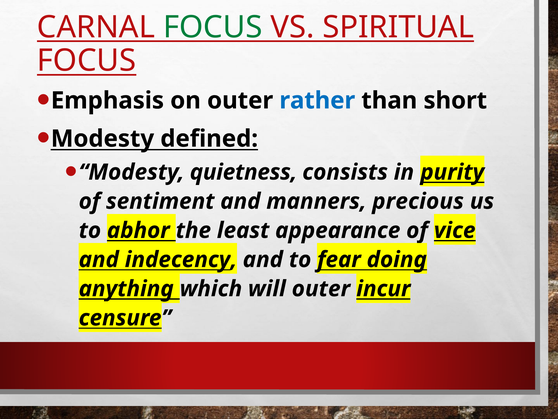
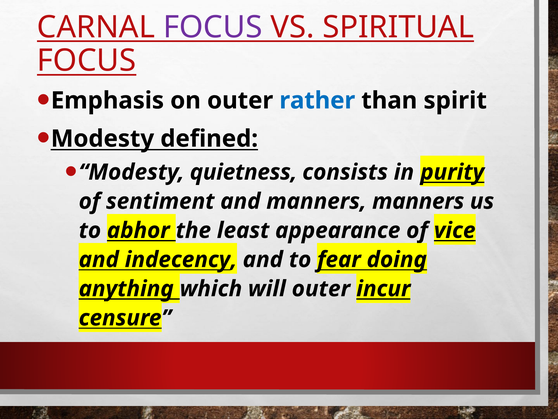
FOCUS colour: green -> purple (213, 27)
short: short -> spirit (455, 100)
manners precious: precious -> manners (418, 201)
